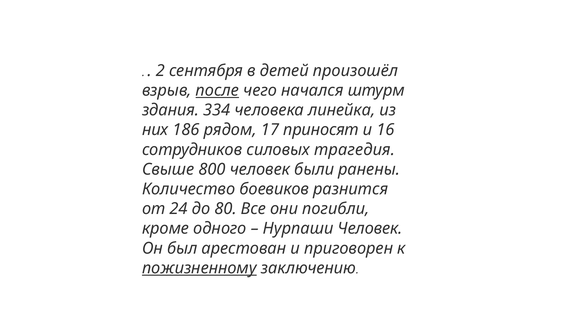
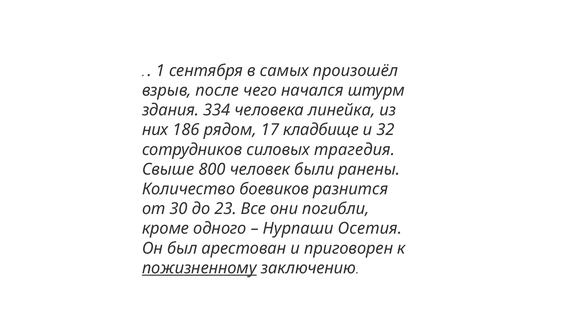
2: 2 -> 1 (160, 71)
детей: детей -> самых (284, 71)
после underline: present -> none (217, 90)
приносят: приносят -> кладбище (321, 130)
16: 16 -> 32 (386, 130)
24: 24 -> 30 (179, 209)
80: 80 -> 23 (226, 209)
Нурпаши Человек: Человек -> Осетия (370, 228)
